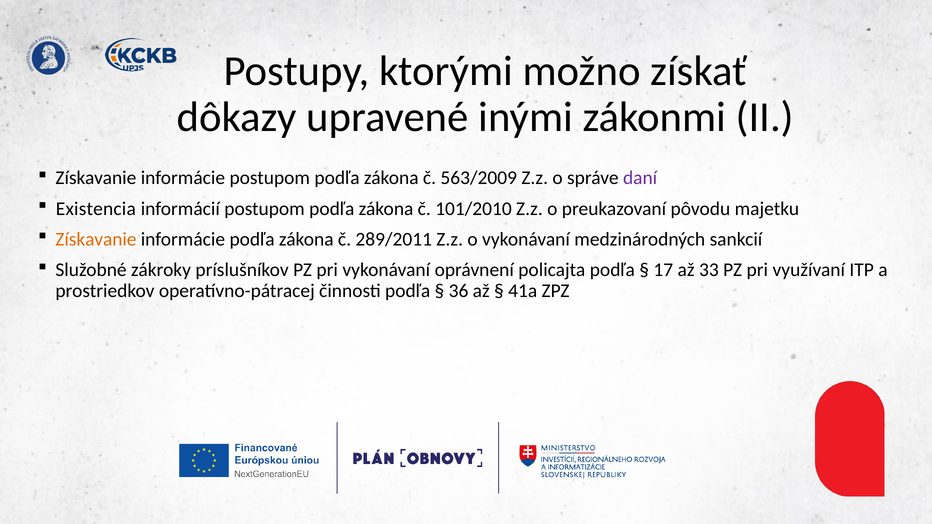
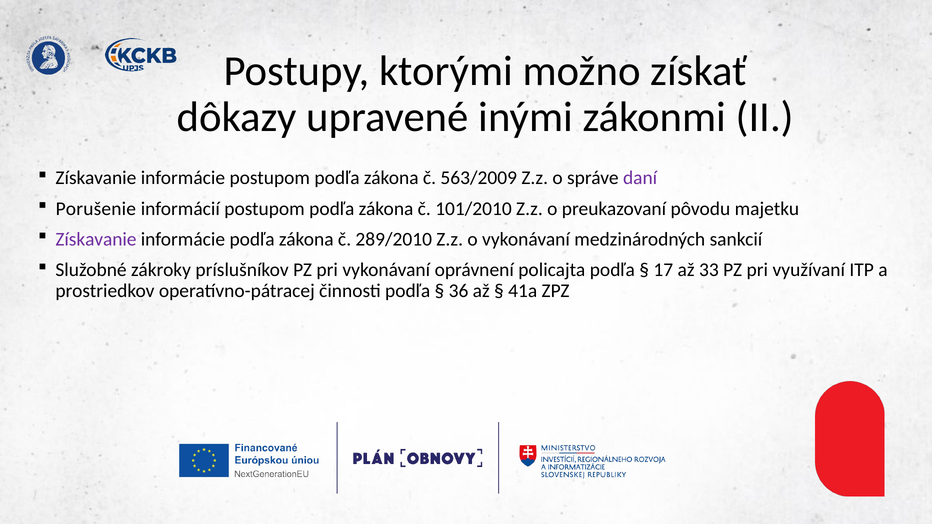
Existencia: Existencia -> Porušenie (96, 209)
Získavanie colour: orange -> purple (96, 239)
289/2011: 289/2011 -> 289/2010 (394, 239)
